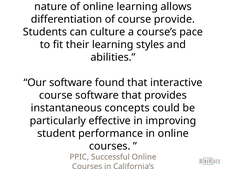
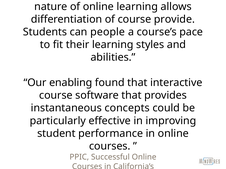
culture: culture -> people (108, 32)
Our software: software -> enabling (71, 83)
